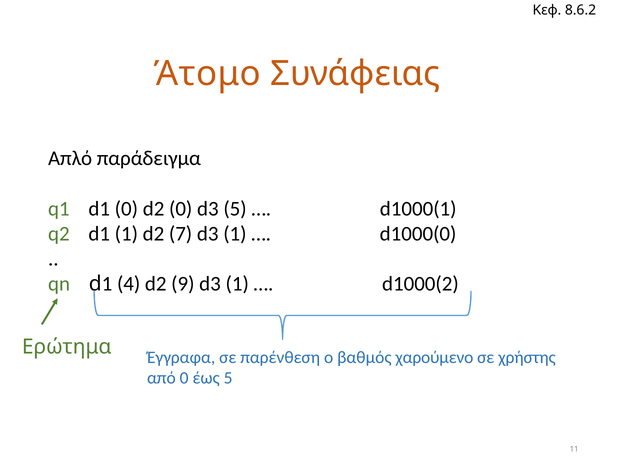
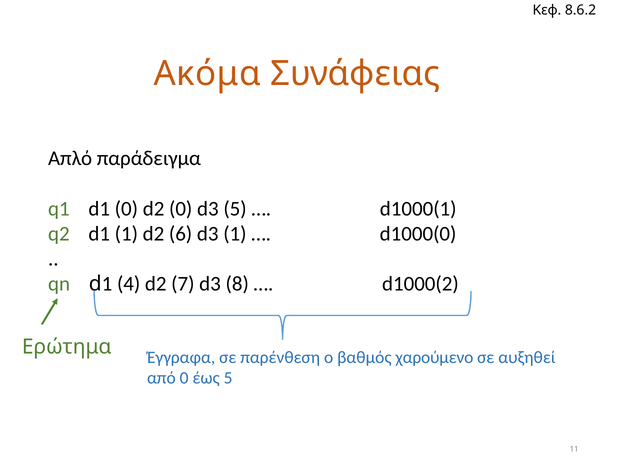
Άτομο: Άτομο -> Ακόμα (207, 74)
7: 7 -> 6 (181, 234)
9: 9 -> 7 (183, 284)
1: 1 -> 8 (237, 284)
χρήστης: χρήστης -> αυξηθεί (527, 357)
